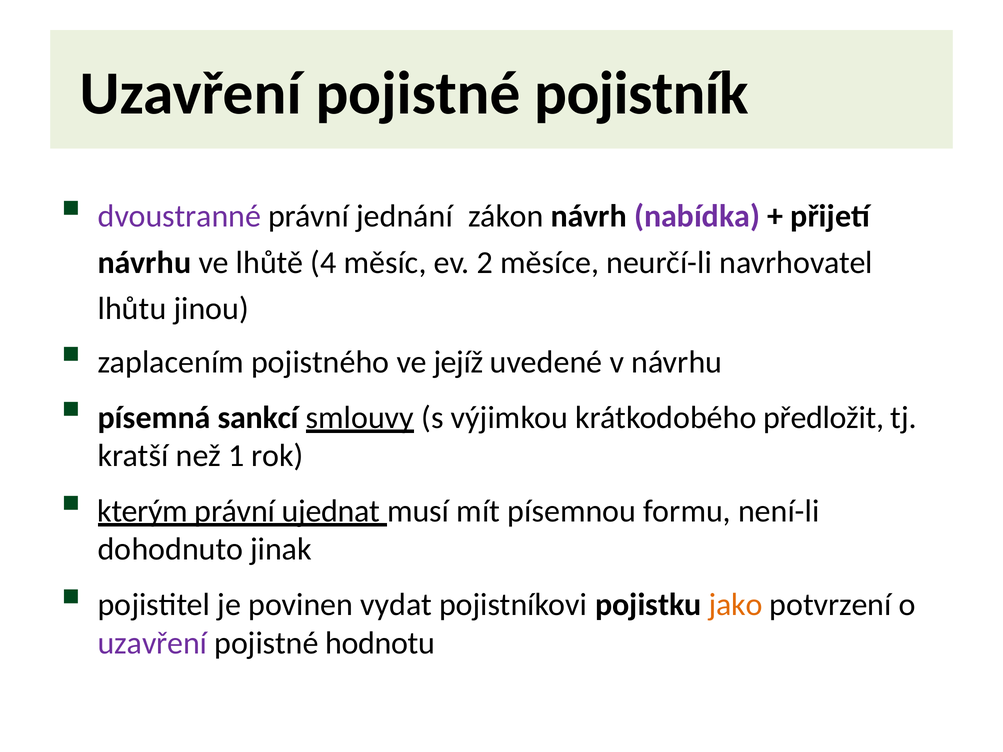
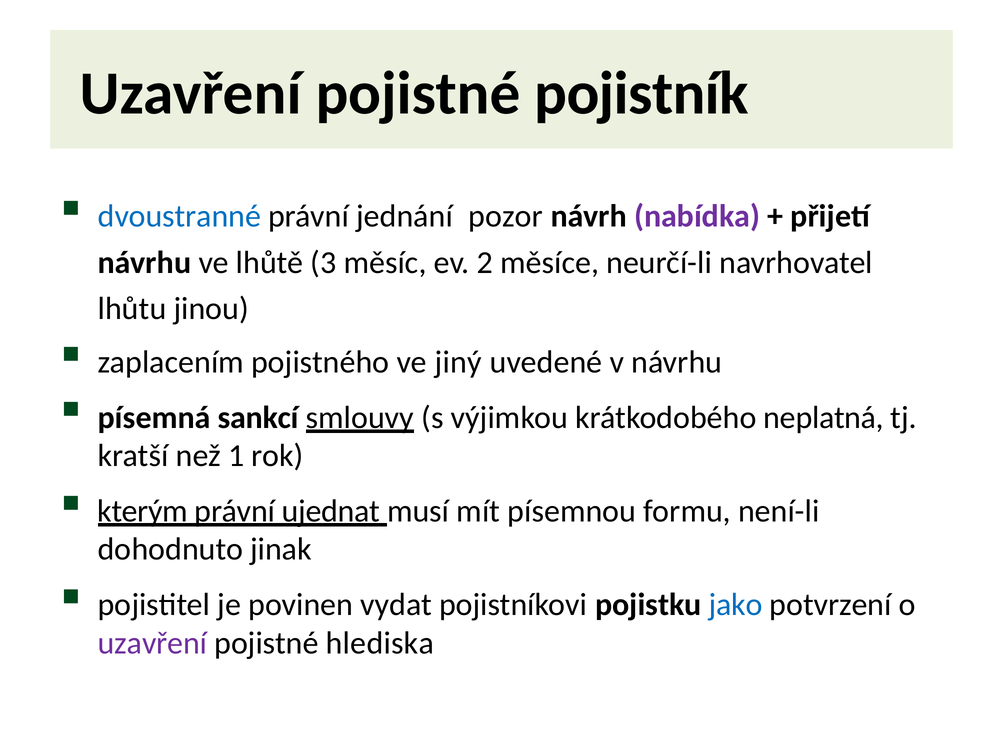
dvoustranné colour: purple -> blue (179, 216)
zákon: zákon -> pozor (506, 216)
4: 4 -> 3 (323, 263)
jejíž: jejíž -> jiný (458, 363)
předložit: předložit -> neplatná (824, 418)
jako colour: orange -> blue (736, 605)
hodnotu: hodnotu -> hlediska (380, 643)
